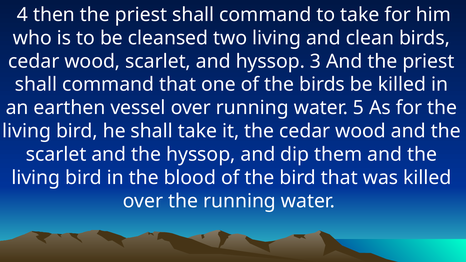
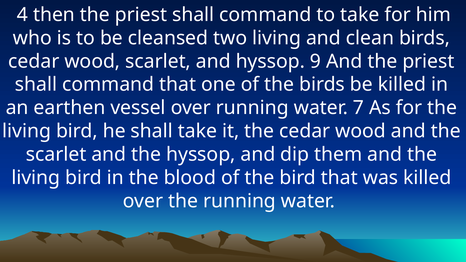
3: 3 -> 9 (316, 61)
5: 5 -> 7 (359, 108)
